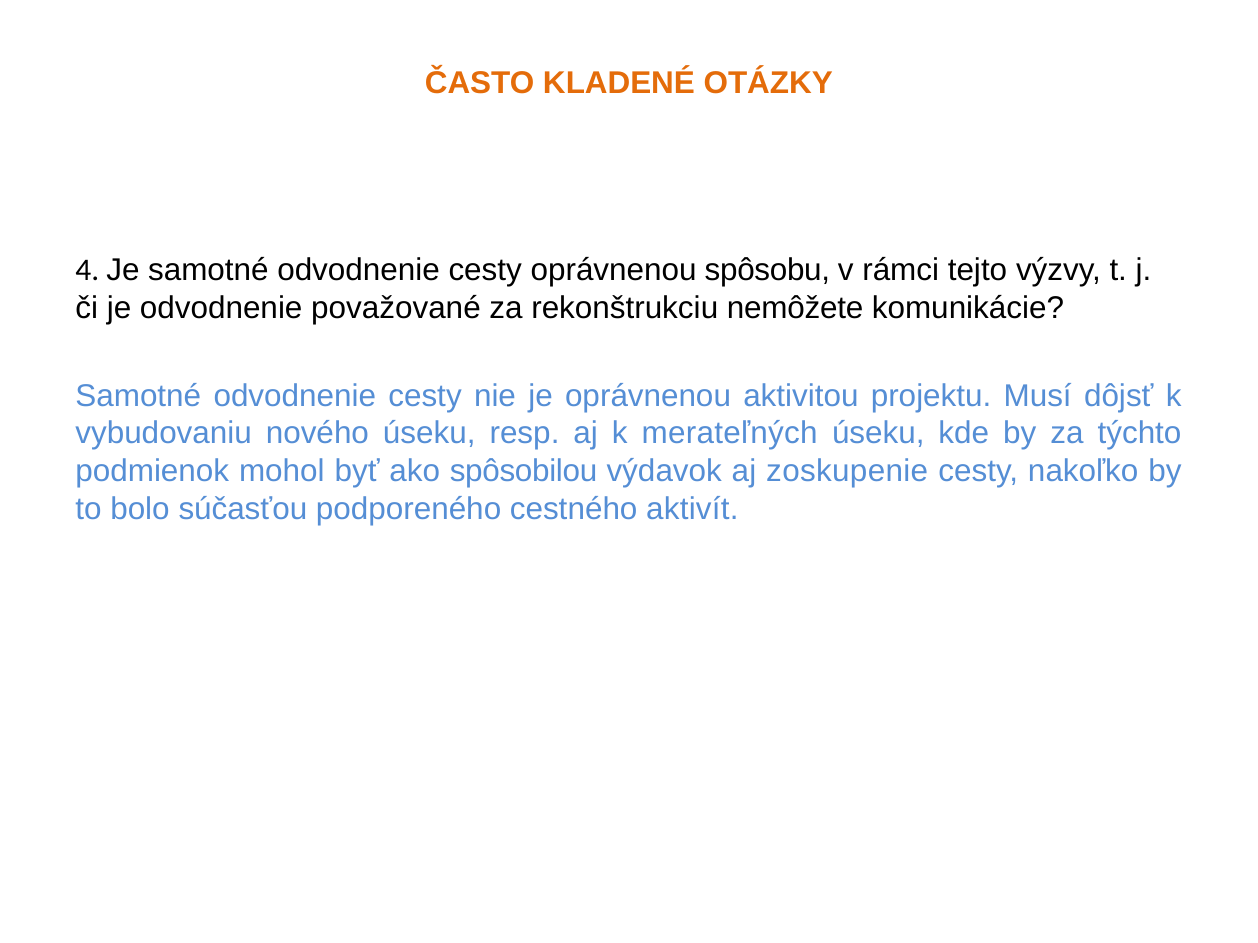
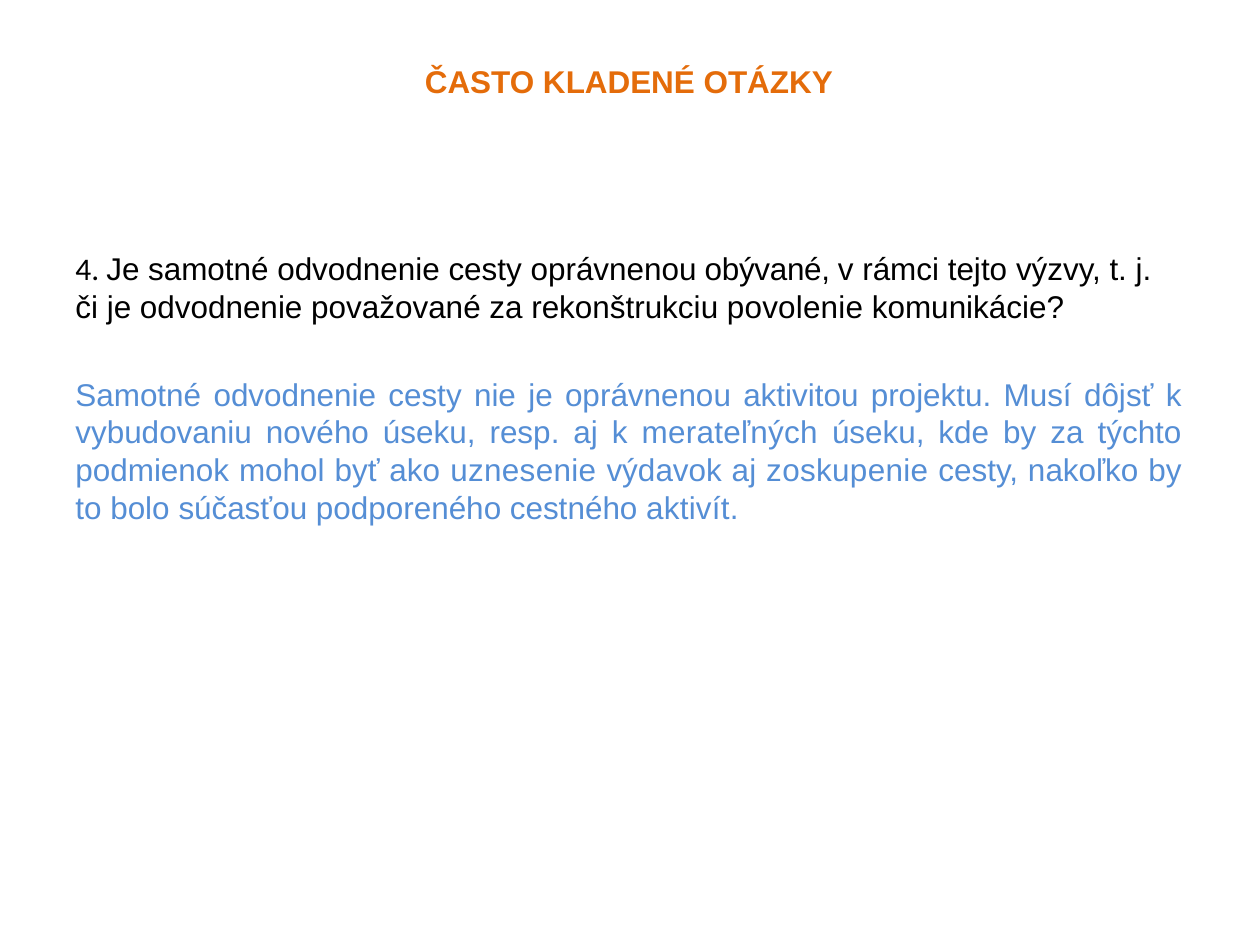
spôsobu: spôsobu -> obývané (767, 270)
nemôžete: nemôžete -> povolenie (795, 308)
spôsobilou: spôsobilou -> uznesenie (523, 471)
